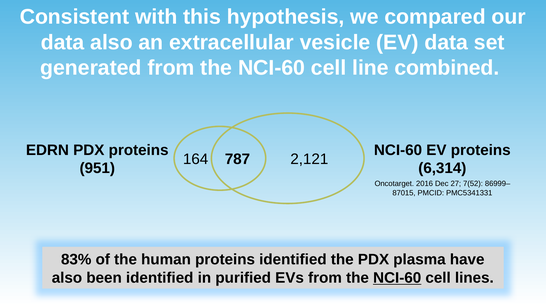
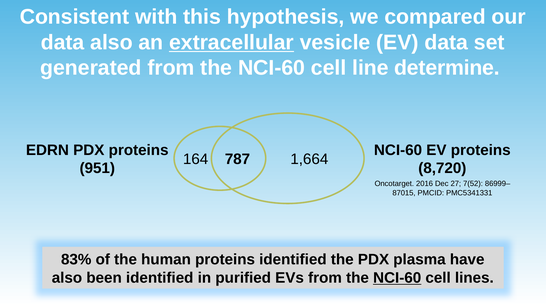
extracellular underline: none -> present (232, 42)
combined: combined -> determine (447, 68)
2,121: 2,121 -> 1,664 (309, 159)
6,314: 6,314 -> 8,720 (442, 168)
